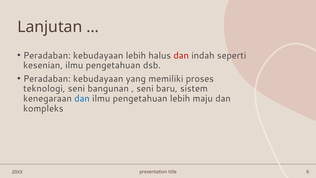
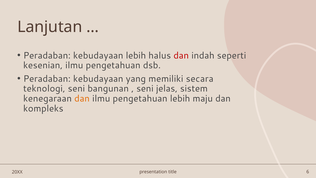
proses: proses -> secara (200, 79)
baru: baru -> jelas (167, 89)
dan colour: blue -> orange (82, 99)
